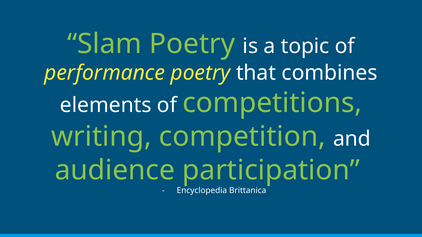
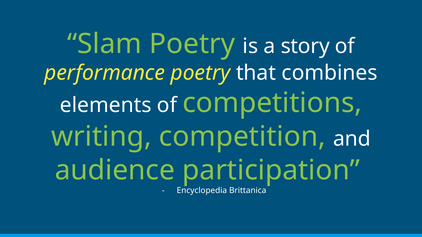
topic: topic -> story (305, 46)
